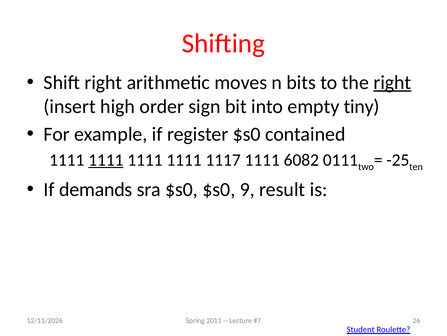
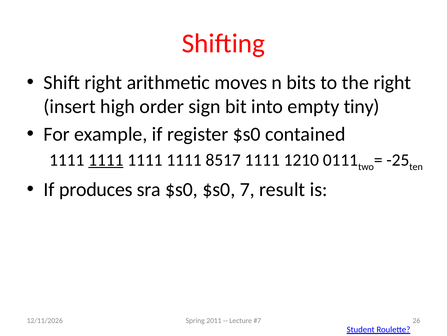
right underline: present -> none (392, 82)
1117: 1117 -> 8517 (223, 160)
6082: 6082 -> 1210 (301, 160)
demands: demands -> produces (96, 189)
9: 9 -> 7 (247, 189)
